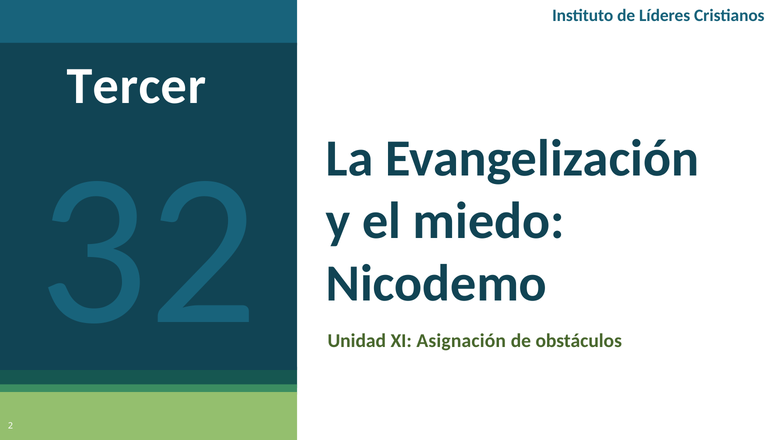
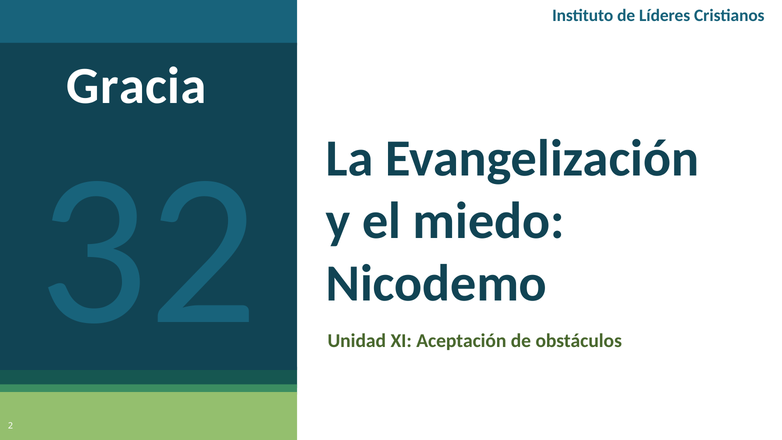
Tercer: Tercer -> Gracia (136, 86)
Asignación: Asignación -> Aceptación (461, 341)
